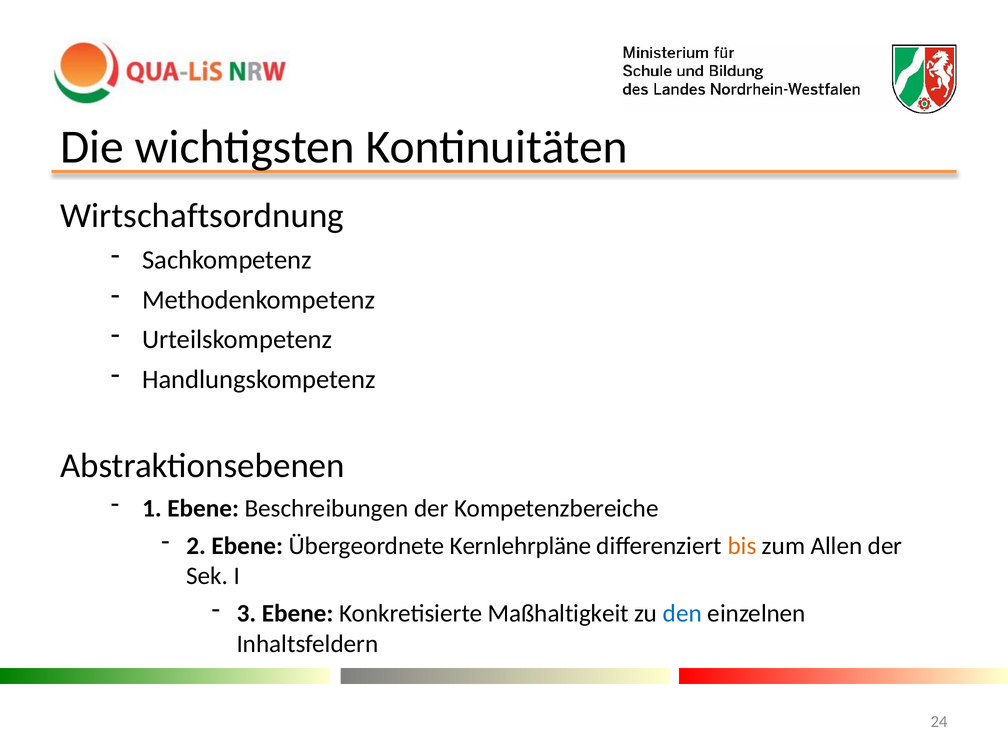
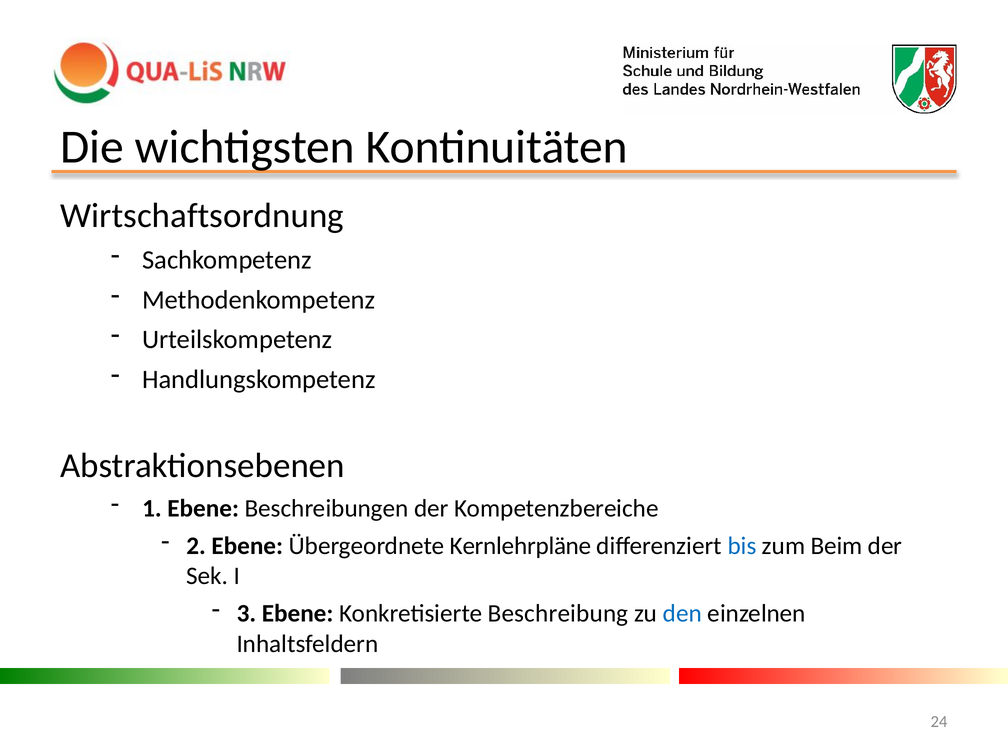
bis colour: orange -> blue (742, 546)
Allen: Allen -> Beim (837, 546)
Maßhaltigkeit: Maßhaltigkeit -> Beschreibung (558, 614)
